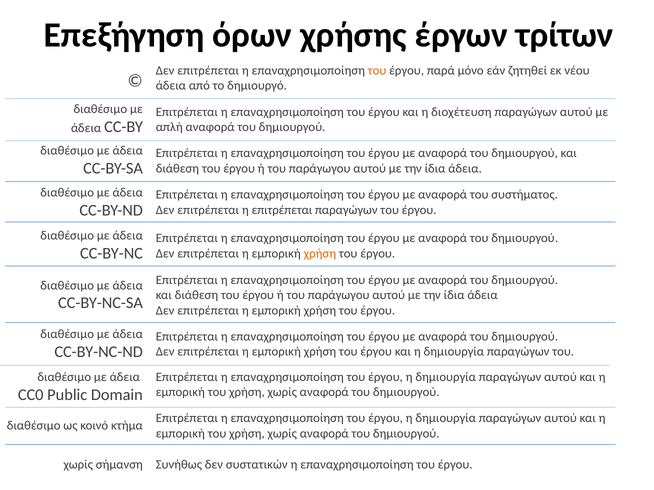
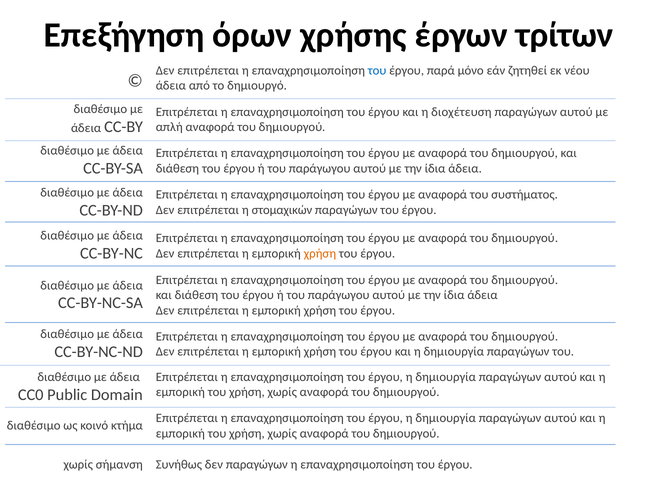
του colour: orange -> blue (377, 71)
η επιτρέπεται: επιτρέπεται -> στομαχικών (282, 210)
δεν συστατικών: συστατικών -> παραγώγων (257, 465)
